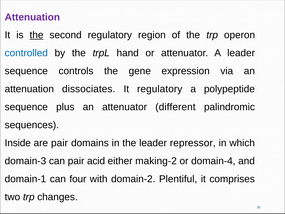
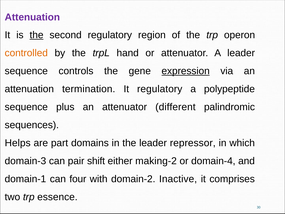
controlled colour: blue -> orange (26, 53)
expression underline: none -> present (186, 71)
dissociates: dissociates -> termination (89, 89)
Inside: Inside -> Helps (18, 143)
are pair: pair -> part (60, 143)
acid: acid -> shift (96, 161)
Plentiful: Plentiful -> Inactive (178, 179)
changes: changes -> essence (57, 197)
